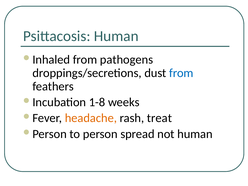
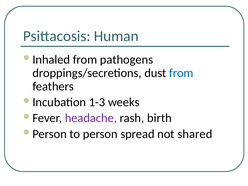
1-8: 1-8 -> 1-3 (97, 102)
headache colour: orange -> purple (91, 118)
treat: treat -> birth (159, 118)
not human: human -> shared (195, 134)
